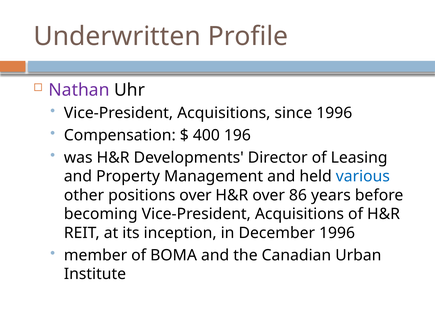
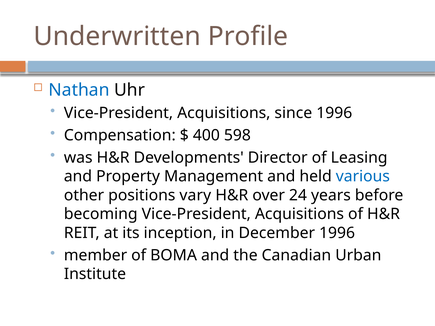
Nathan colour: purple -> blue (79, 90)
196: 196 -> 598 (237, 135)
positions over: over -> vary (195, 195)
86: 86 -> 24 (298, 195)
